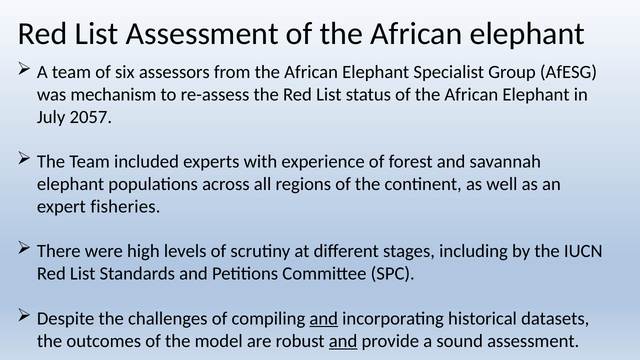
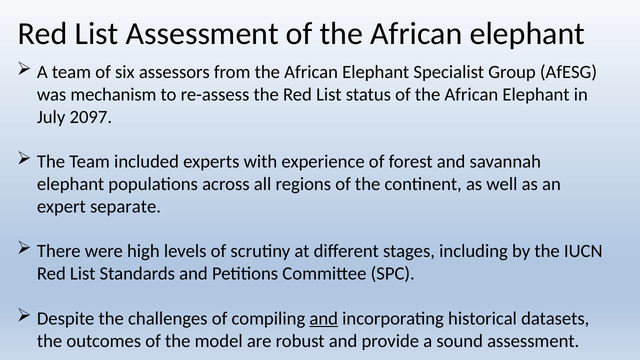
2057: 2057 -> 2097 (91, 117)
fisheries: fisheries -> separate (126, 206)
and underline: present -> none (343, 341)
